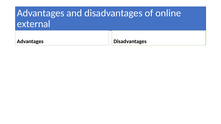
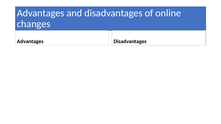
external: external -> changes (34, 24)
